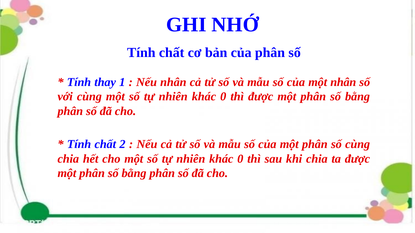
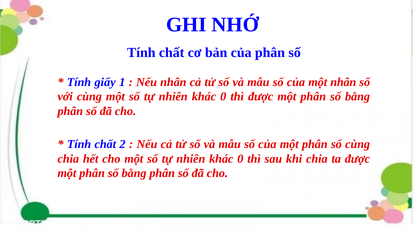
thay: thay -> giấy (105, 82)
